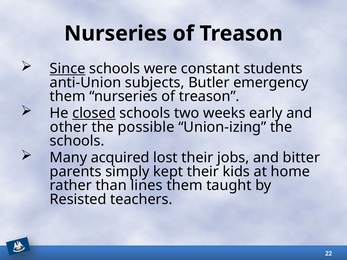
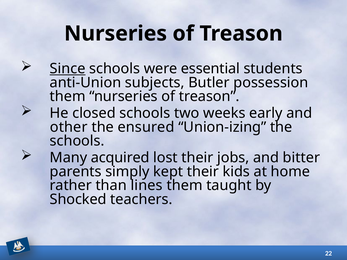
constant: constant -> essential (210, 69)
emergency: emergency -> possession (271, 83)
closed underline: present -> none (94, 113)
possible: possible -> ensured (146, 127)
Resisted: Resisted -> Shocked (78, 200)
